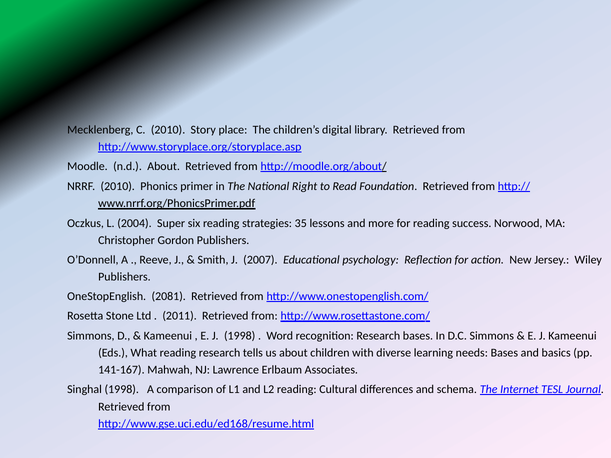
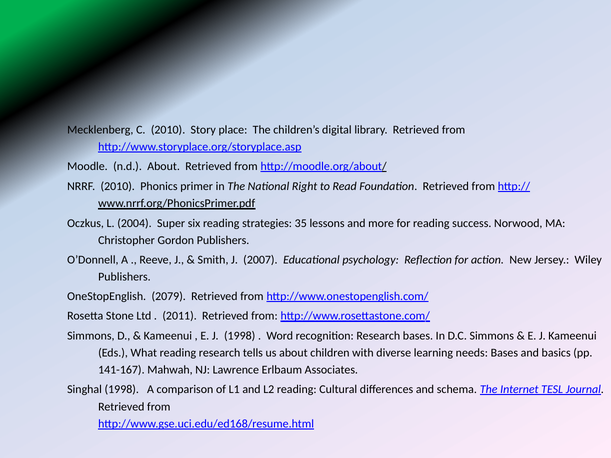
2081: 2081 -> 2079 (169, 297)
